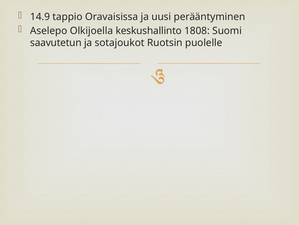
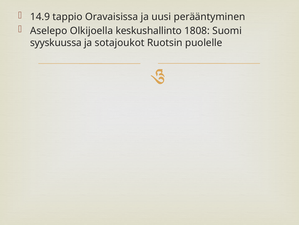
saavutetun: saavutetun -> syyskuussa (56, 43)
